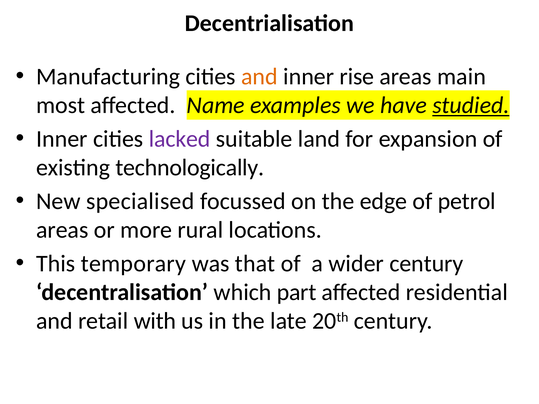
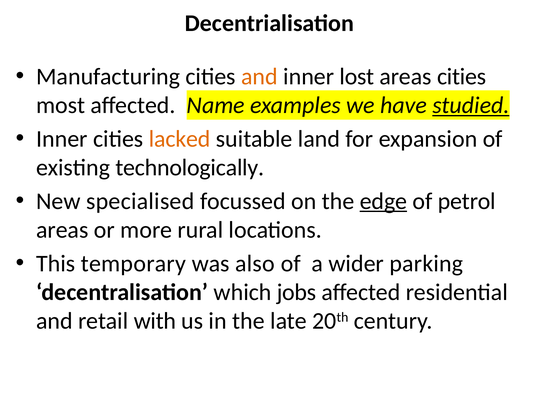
rise: rise -> lost (357, 77)
areas main: main -> cities (462, 77)
lacked colour: purple -> orange (180, 139)
edge underline: none -> present (383, 201)
that: that -> also (255, 264)
wider century: century -> parking (426, 264)
part: part -> jobs (297, 292)
